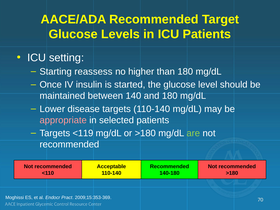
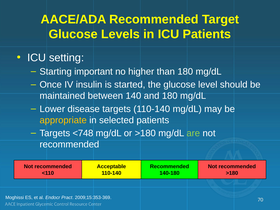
reassess: reassess -> important (93, 72)
appropriate colour: pink -> yellow (63, 120)
<119: <119 -> <748 (83, 133)
